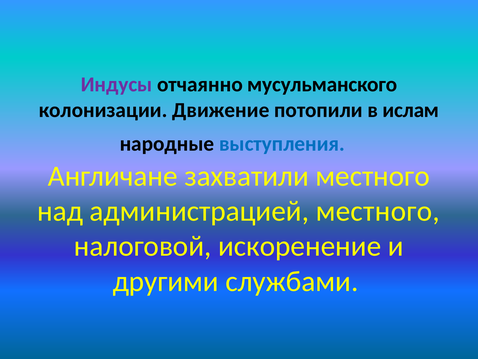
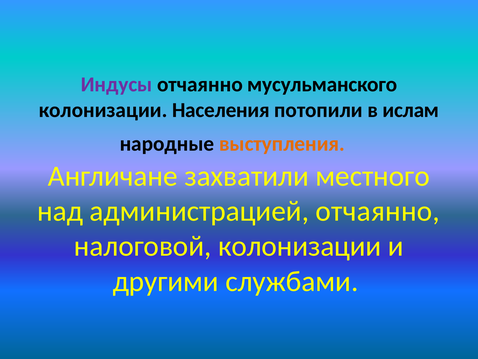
Движение: Движение -> Населения (221, 110)
выступления colour: blue -> orange (282, 143)
администрацией местного: местного -> отчаянно (378, 211)
налоговой искоренение: искоренение -> колонизации (300, 246)
